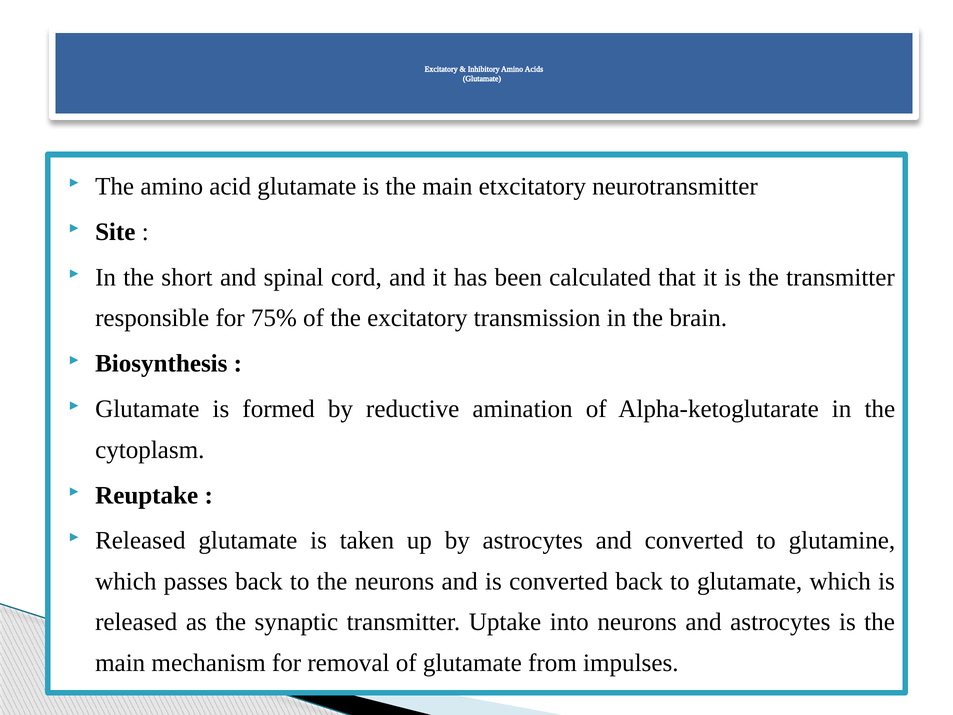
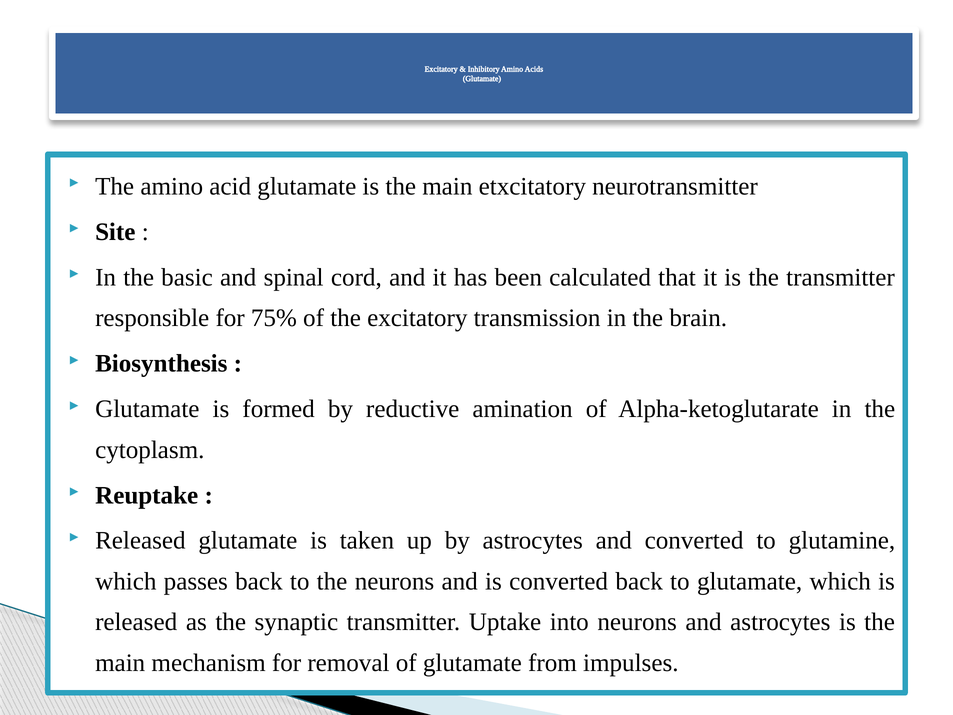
short: short -> basic (187, 277)
